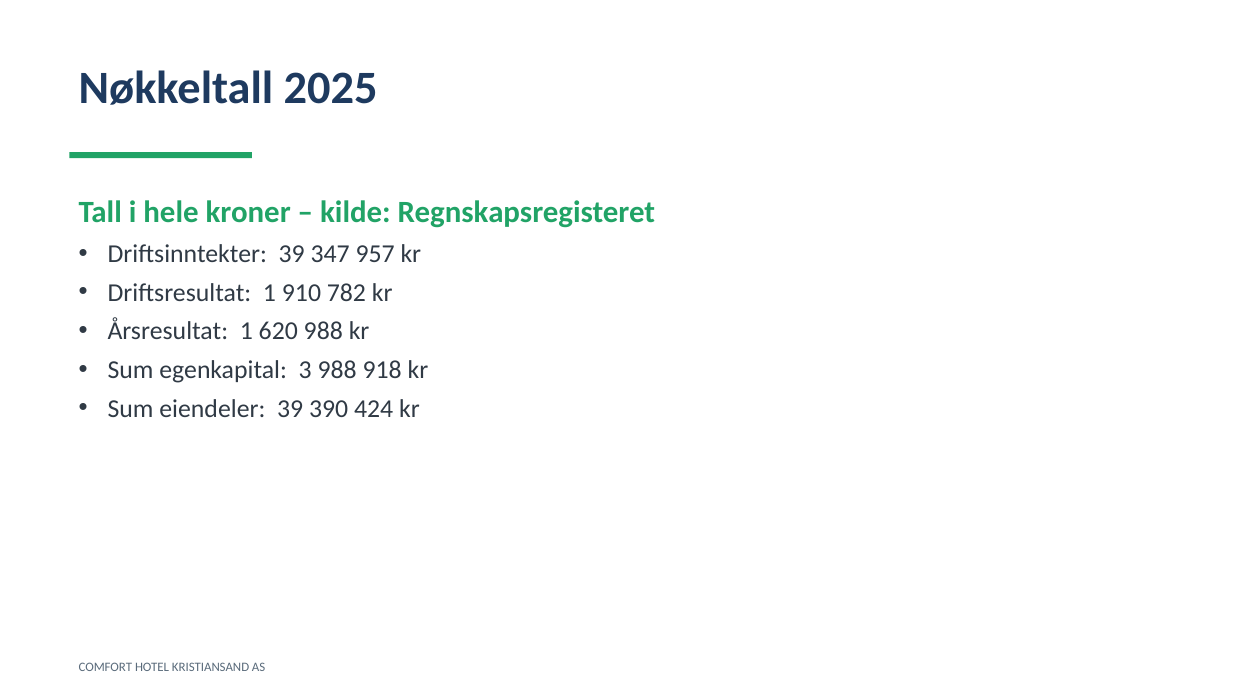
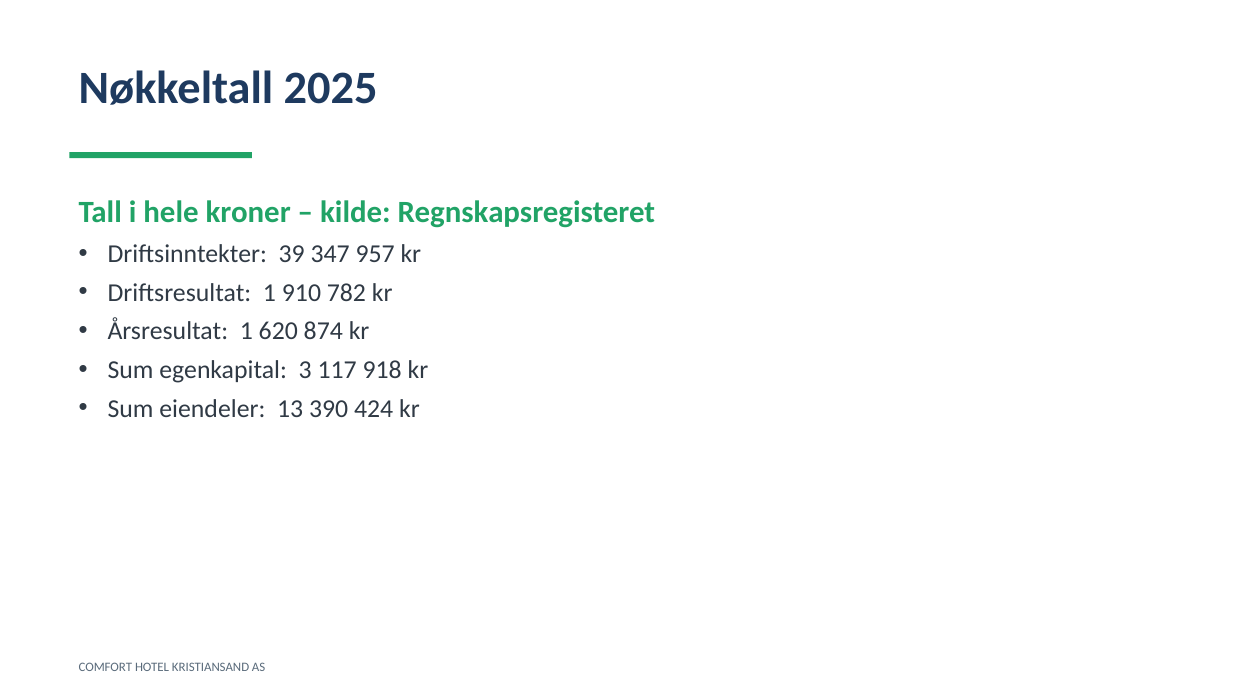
620 988: 988 -> 874 (323, 331)
3 988: 988 -> 117 (337, 370)
eiendeler 39: 39 -> 13 (290, 409)
